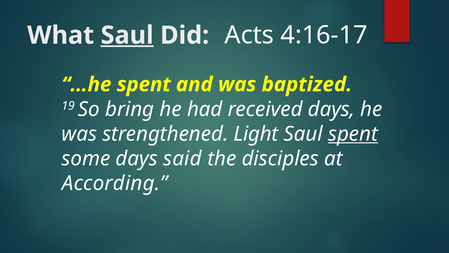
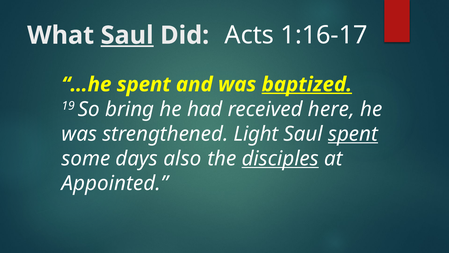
4:16-17: 4:16-17 -> 1:16-17 (324, 35)
baptized underline: none -> present (307, 84)
received days: days -> here (331, 109)
said: said -> also (182, 158)
disciples underline: none -> present (280, 158)
According: According -> Appointed (115, 183)
